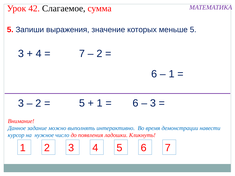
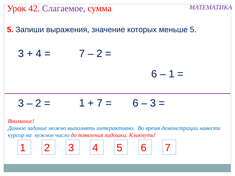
Слагаемое colour: black -> purple (64, 8)
5: 5 -> 1 (82, 103)
1: 1 -> 7 (100, 103)
